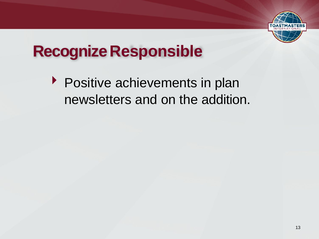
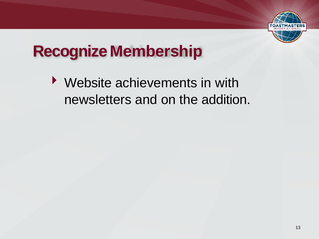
Responsible: Responsible -> Membership (156, 51)
Positive: Positive -> Website (88, 83)
plan: plan -> with (227, 83)
